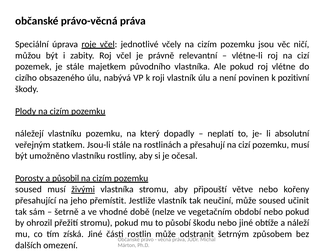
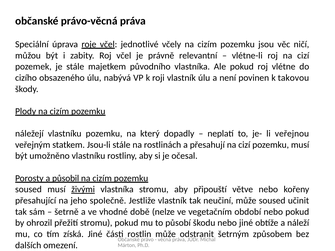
pozitivní: pozitivní -> takovou (293, 78)
absolutní: absolutní -> veřejnou (292, 134)
přemístit: přemístit -> společně (108, 201)
